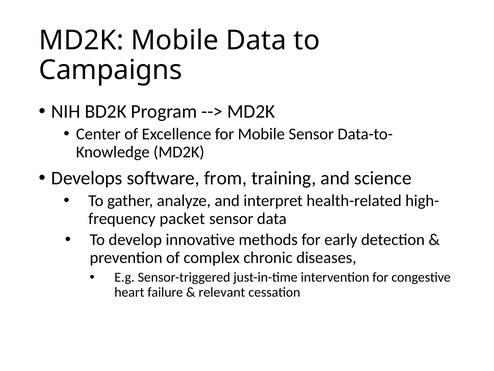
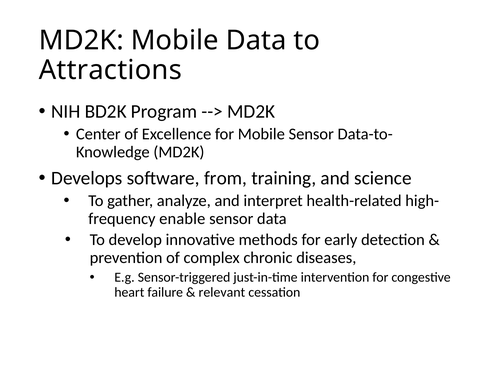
Campaigns: Campaigns -> Attractions (110, 70)
packet: packet -> enable (182, 218)
